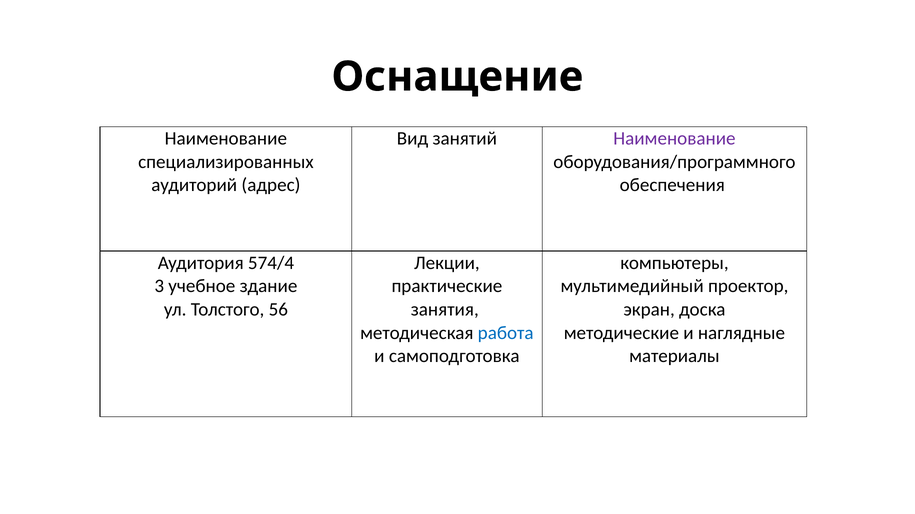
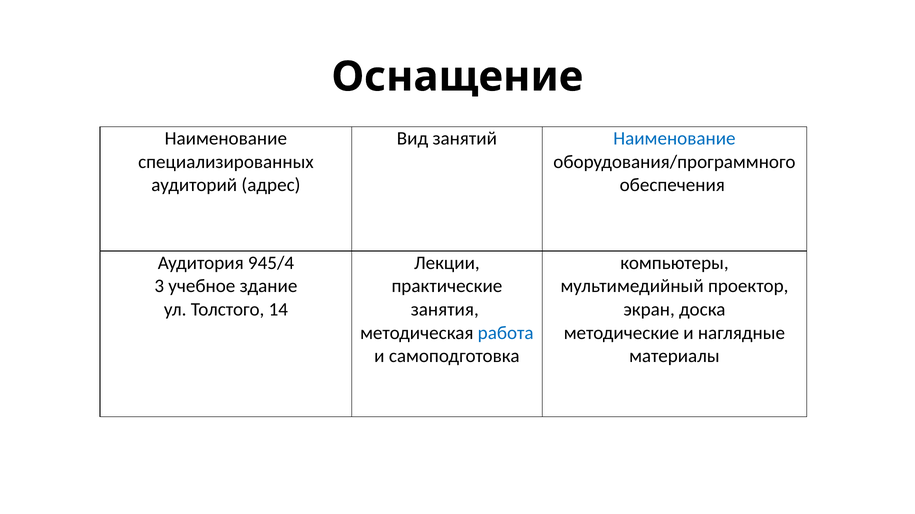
Наименование colour: purple -> blue (674, 139)
574/4: 574/4 -> 945/4 (271, 263)
56: 56 -> 14 (278, 310)
